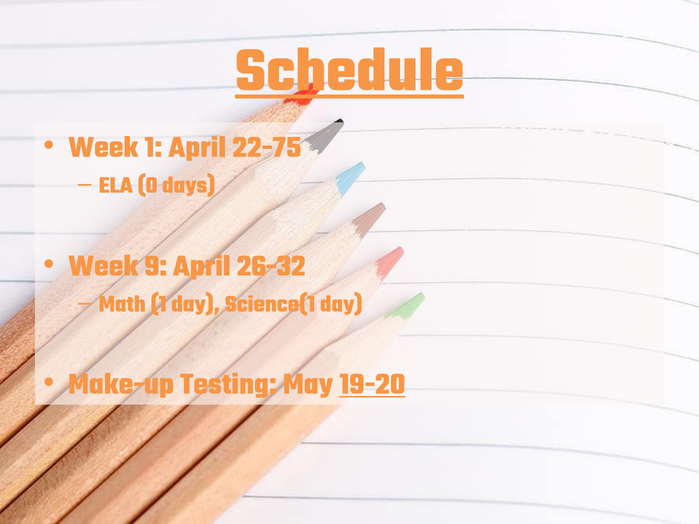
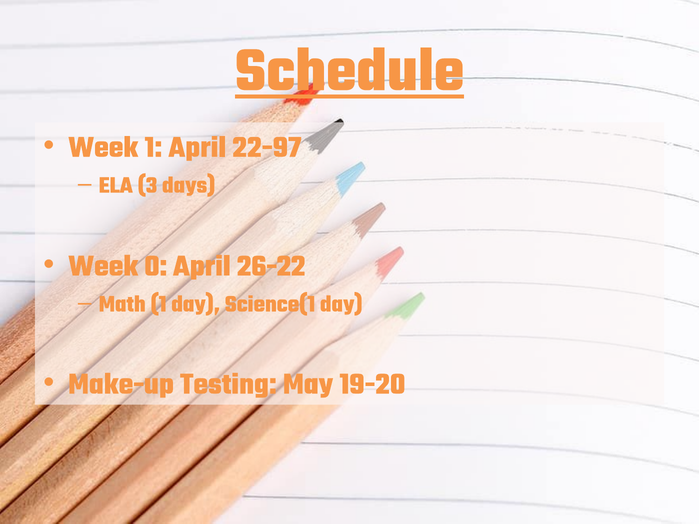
22-75: 22-75 -> 22-97 (267, 147)
0: 0 -> 3 (147, 185)
9: 9 -> 0 (156, 265)
26-32: 26-32 -> 26-22 (271, 265)
19-20 underline: present -> none (372, 384)
